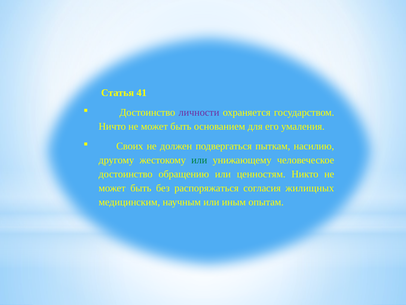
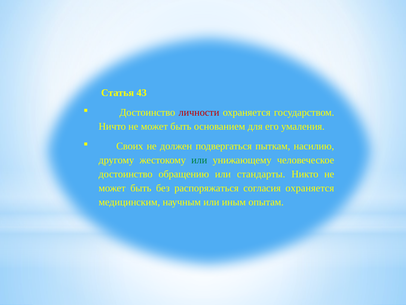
41: 41 -> 43 (142, 93)
личности colour: purple -> red (199, 112)
ценностям: ценностям -> стандарты (261, 174)
согласия жилищных: жилищных -> охраняется (310, 188)
